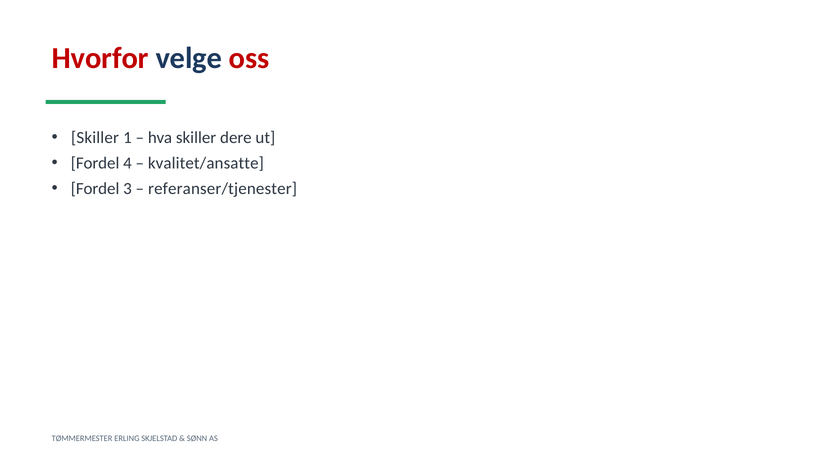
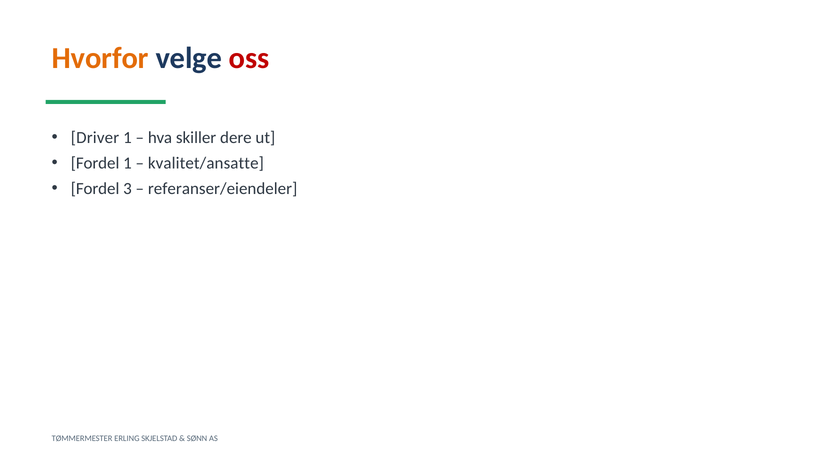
Hvorfor colour: red -> orange (100, 58)
Skiller: Skiller -> Driver (95, 138)
Fordel 4: 4 -> 1 (127, 163)
referanser/tjenester: referanser/tjenester -> referanser/eiendeler (223, 189)
